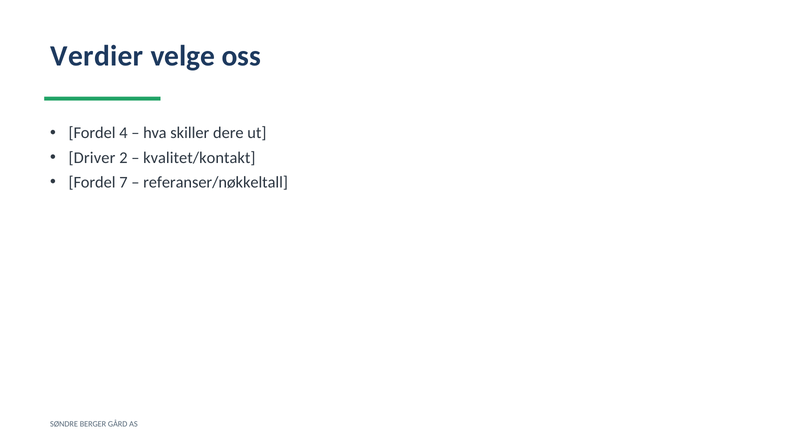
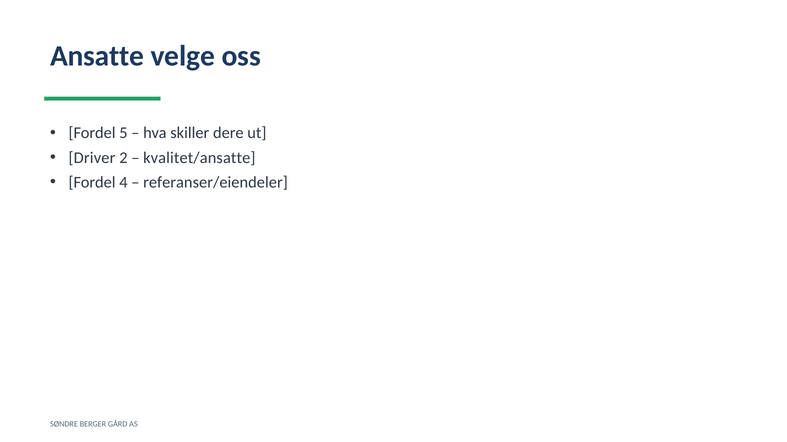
Verdier: Verdier -> Ansatte (97, 56)
4: 4 -> 5 (123, 133)
kvalitet/kontakt: kvalitet/kontakt -> kvalitet/ansatte (199, 158)
7: 7 -> 4 (123, 183)
referanser/nøkkeltall: referanser/nøkkeltall -> referanser/eiendeler (215, 183)
